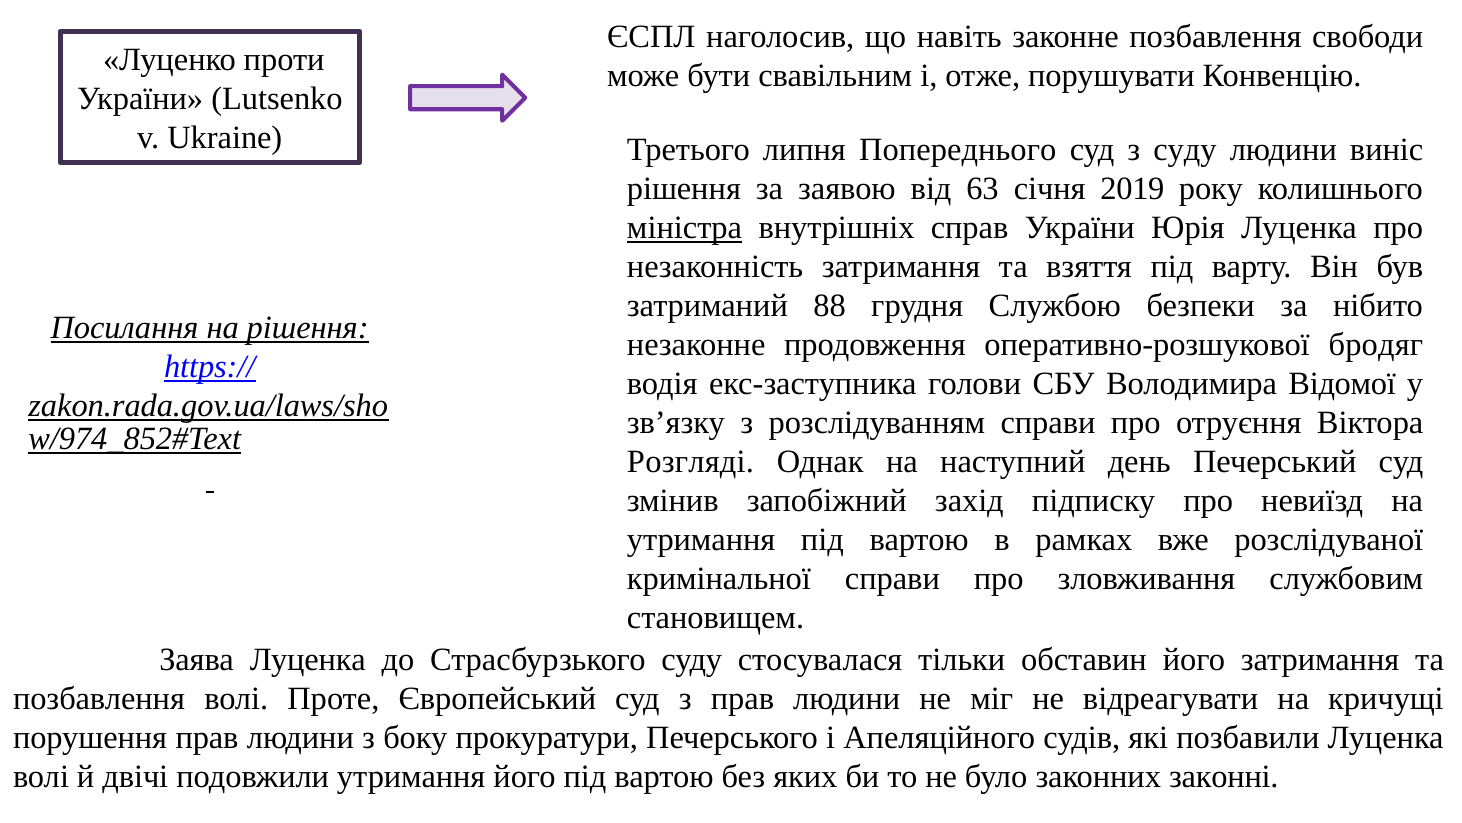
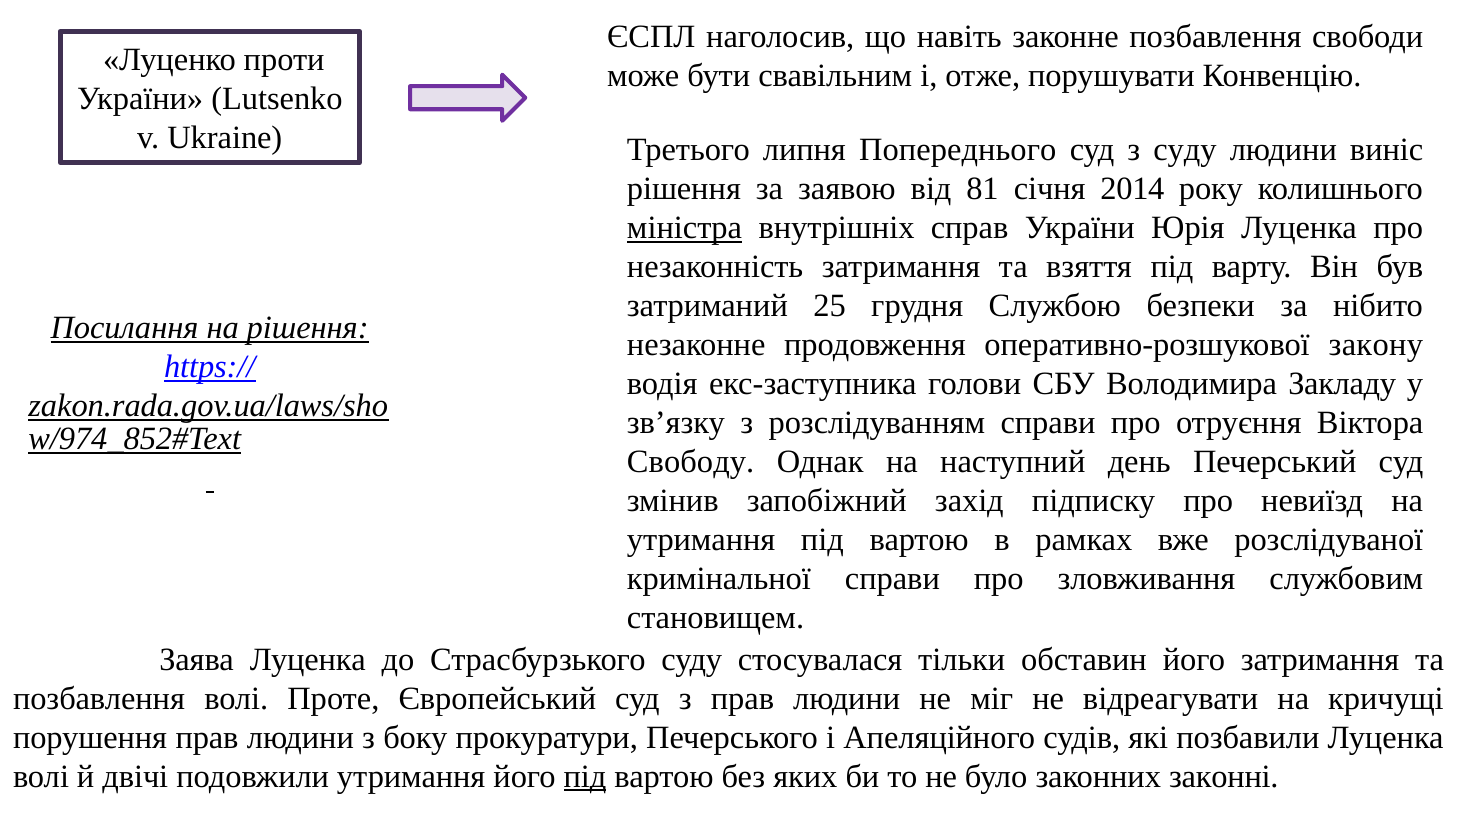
63: 63 -> 81 (982, 189)
2019: 2019 -> 2014 (1132, 189)
88: 88 -> 25 (830, 306)
бродяг: бродяг -> закону (1376, 344)
Відомої: Відомої -> Закладу (1342, 383)
Розгляді: Розгляді -> Свободу (691, 461)
під underline: none -> present (585, 776)
